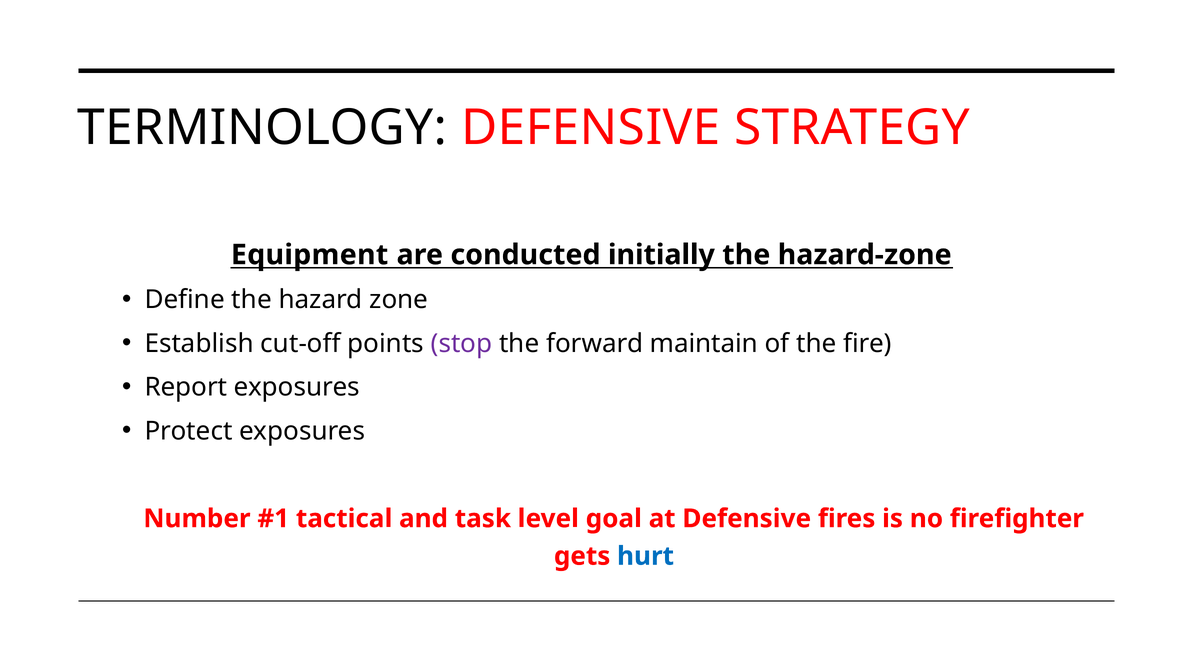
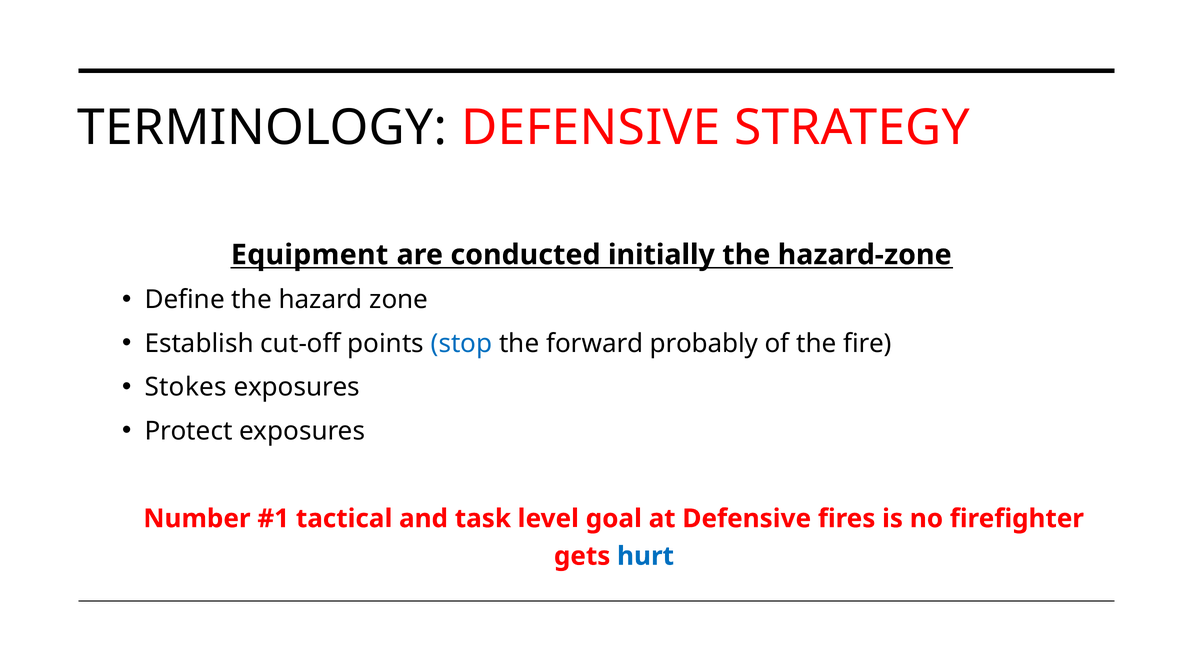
stop colour: purple -> blue (462, 344)
maintain: maintain -> probably (704, 344)
Report: Report -> Stokes (186, 387)
